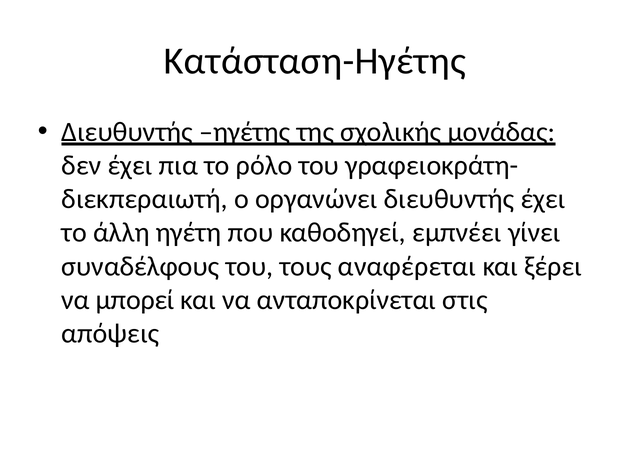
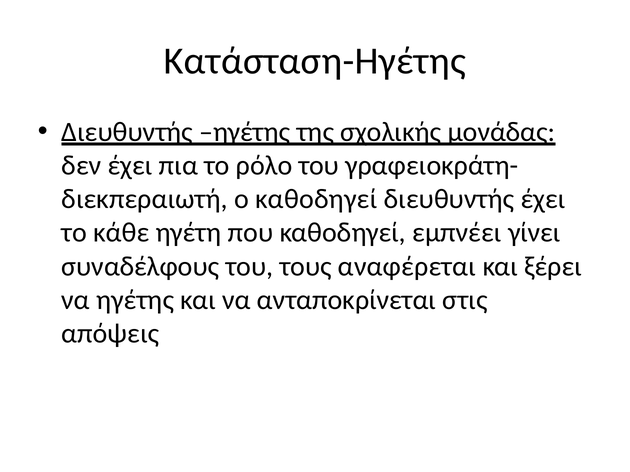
ο οργανώνει: οργανώνει -> καθοδηγεί (316, 199)
άλλη: άλλη -> κάθε (121, 233)
να μπορεί: μπορεί -> ηγέτης (135, 300)
